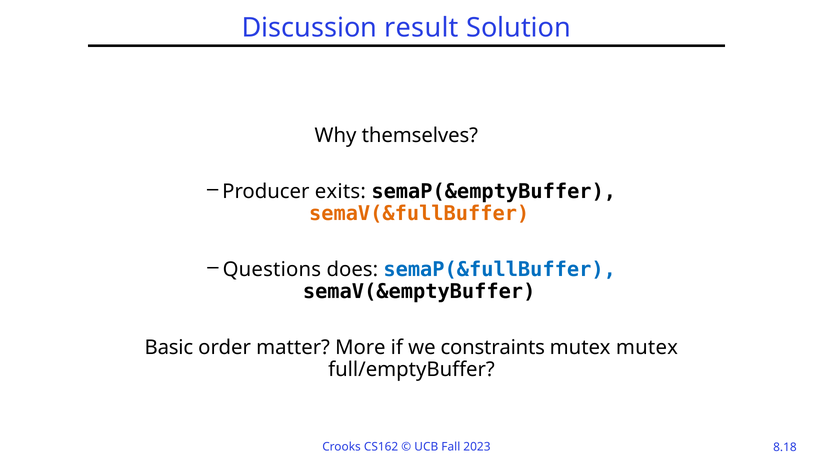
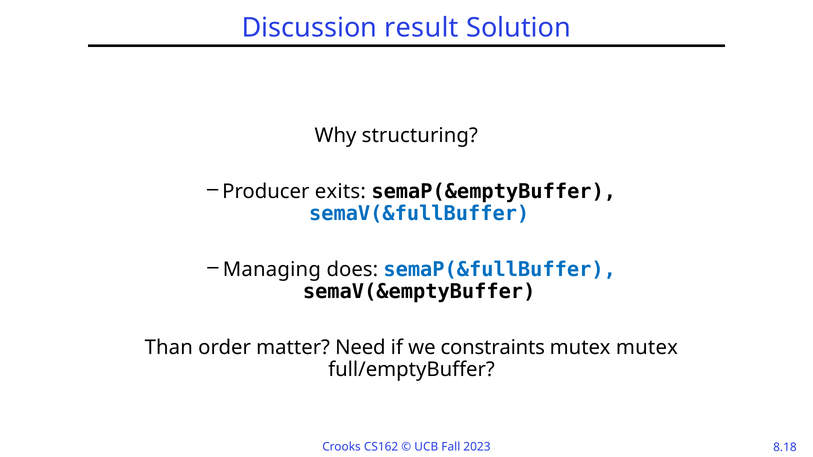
themselves: themselves -> structuring (420, 136)
semaV(&fullBuffer colour: orange -> blue (419, 214)
Questions: Questions -> Managing (272, 270)
Basic: Basic -> Than (169, 348)
More: More -> Need (360, 348)
